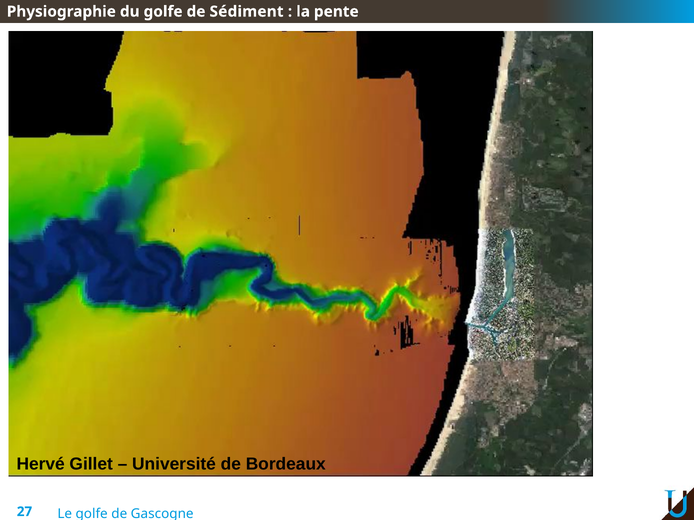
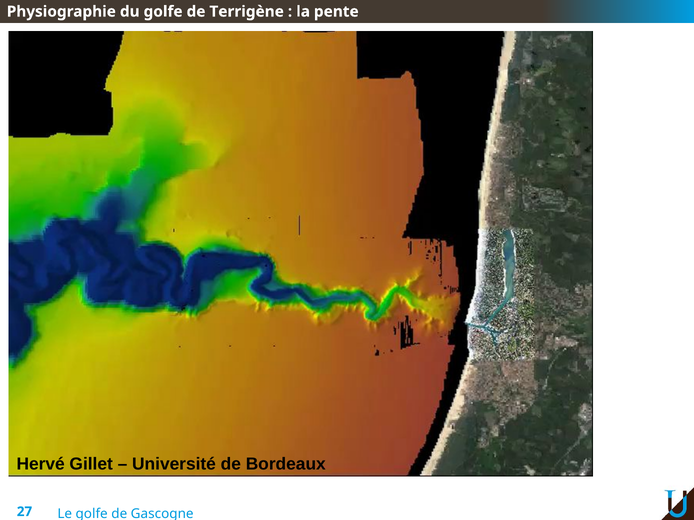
Sédiment: Sédiment -> Terrigène (247, 12)
